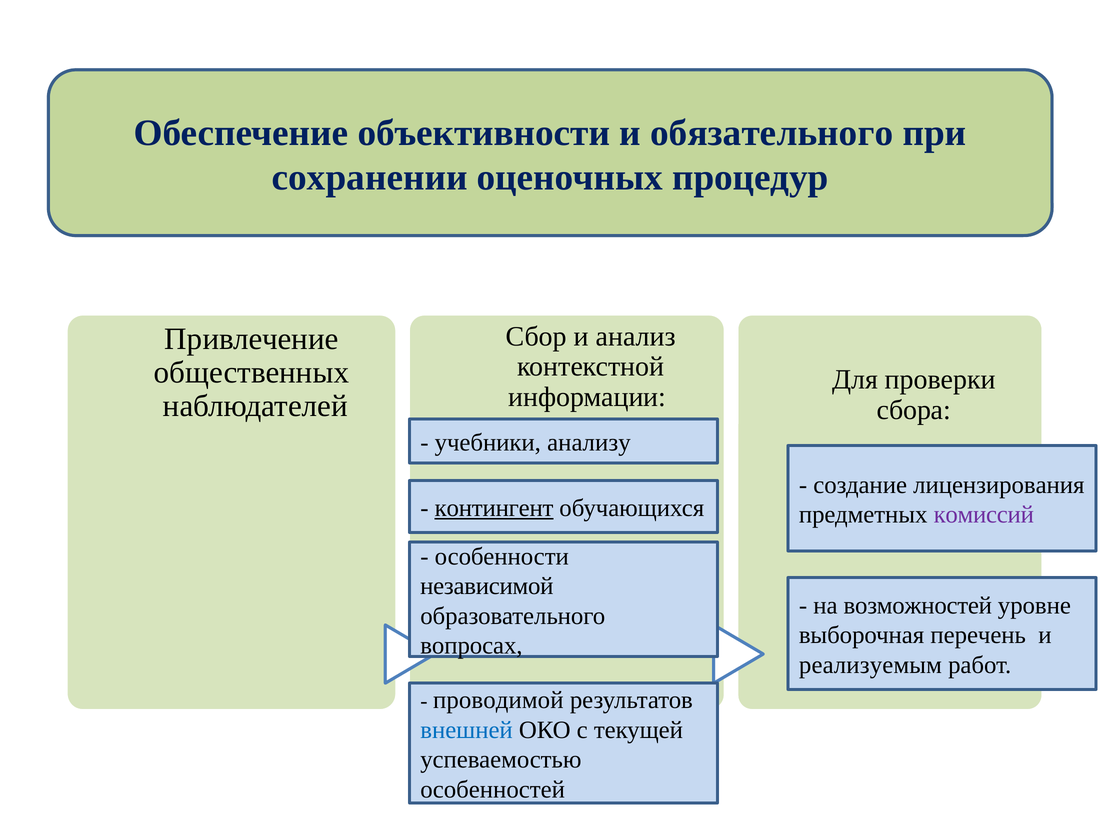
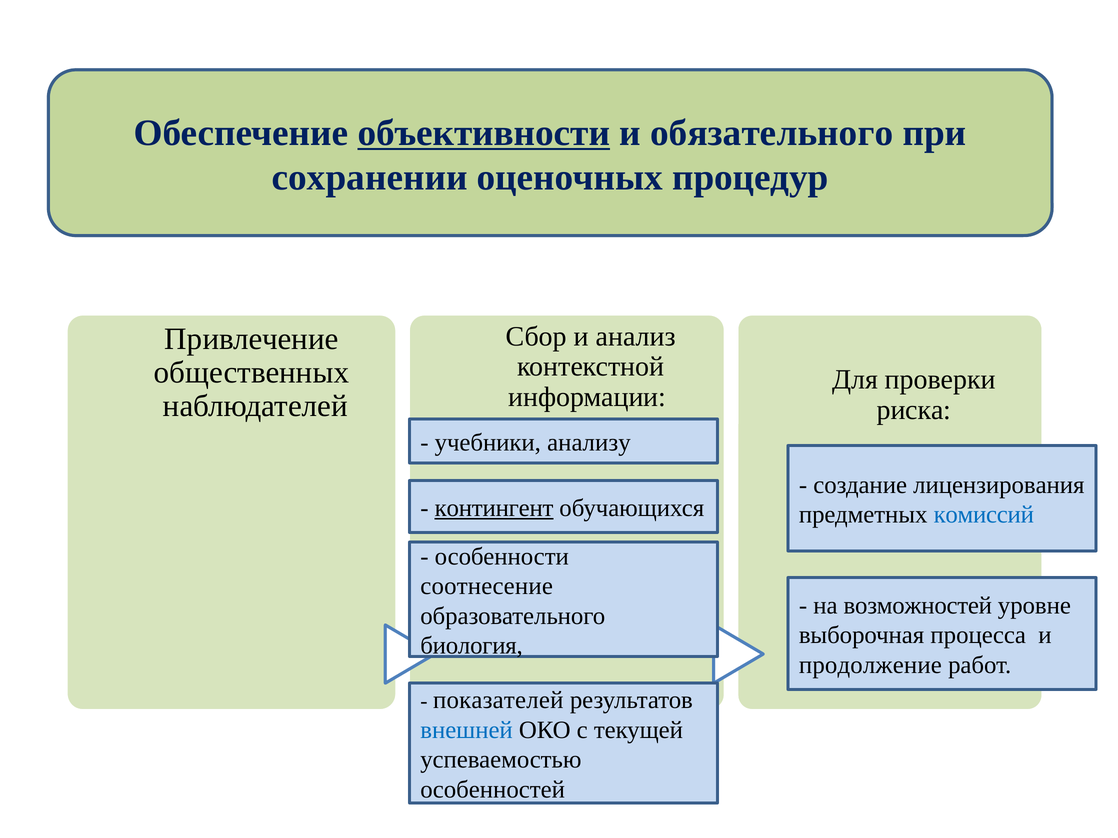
объективности underline: none -> present (484, 133)
сбора: сбора -> риска (914, 410)
комиссий colour: purple -> blue (984, 515)
независимой: независимой -> соотнесение (487, 587)
перечень: перечень -> процесса (978, 636)
вопросах: вопросах -> биология (472, 646)
реализуемым: реализуемым -> продолжение (870, 665)
проводимой: проводимой -> показателей (498, 701)
